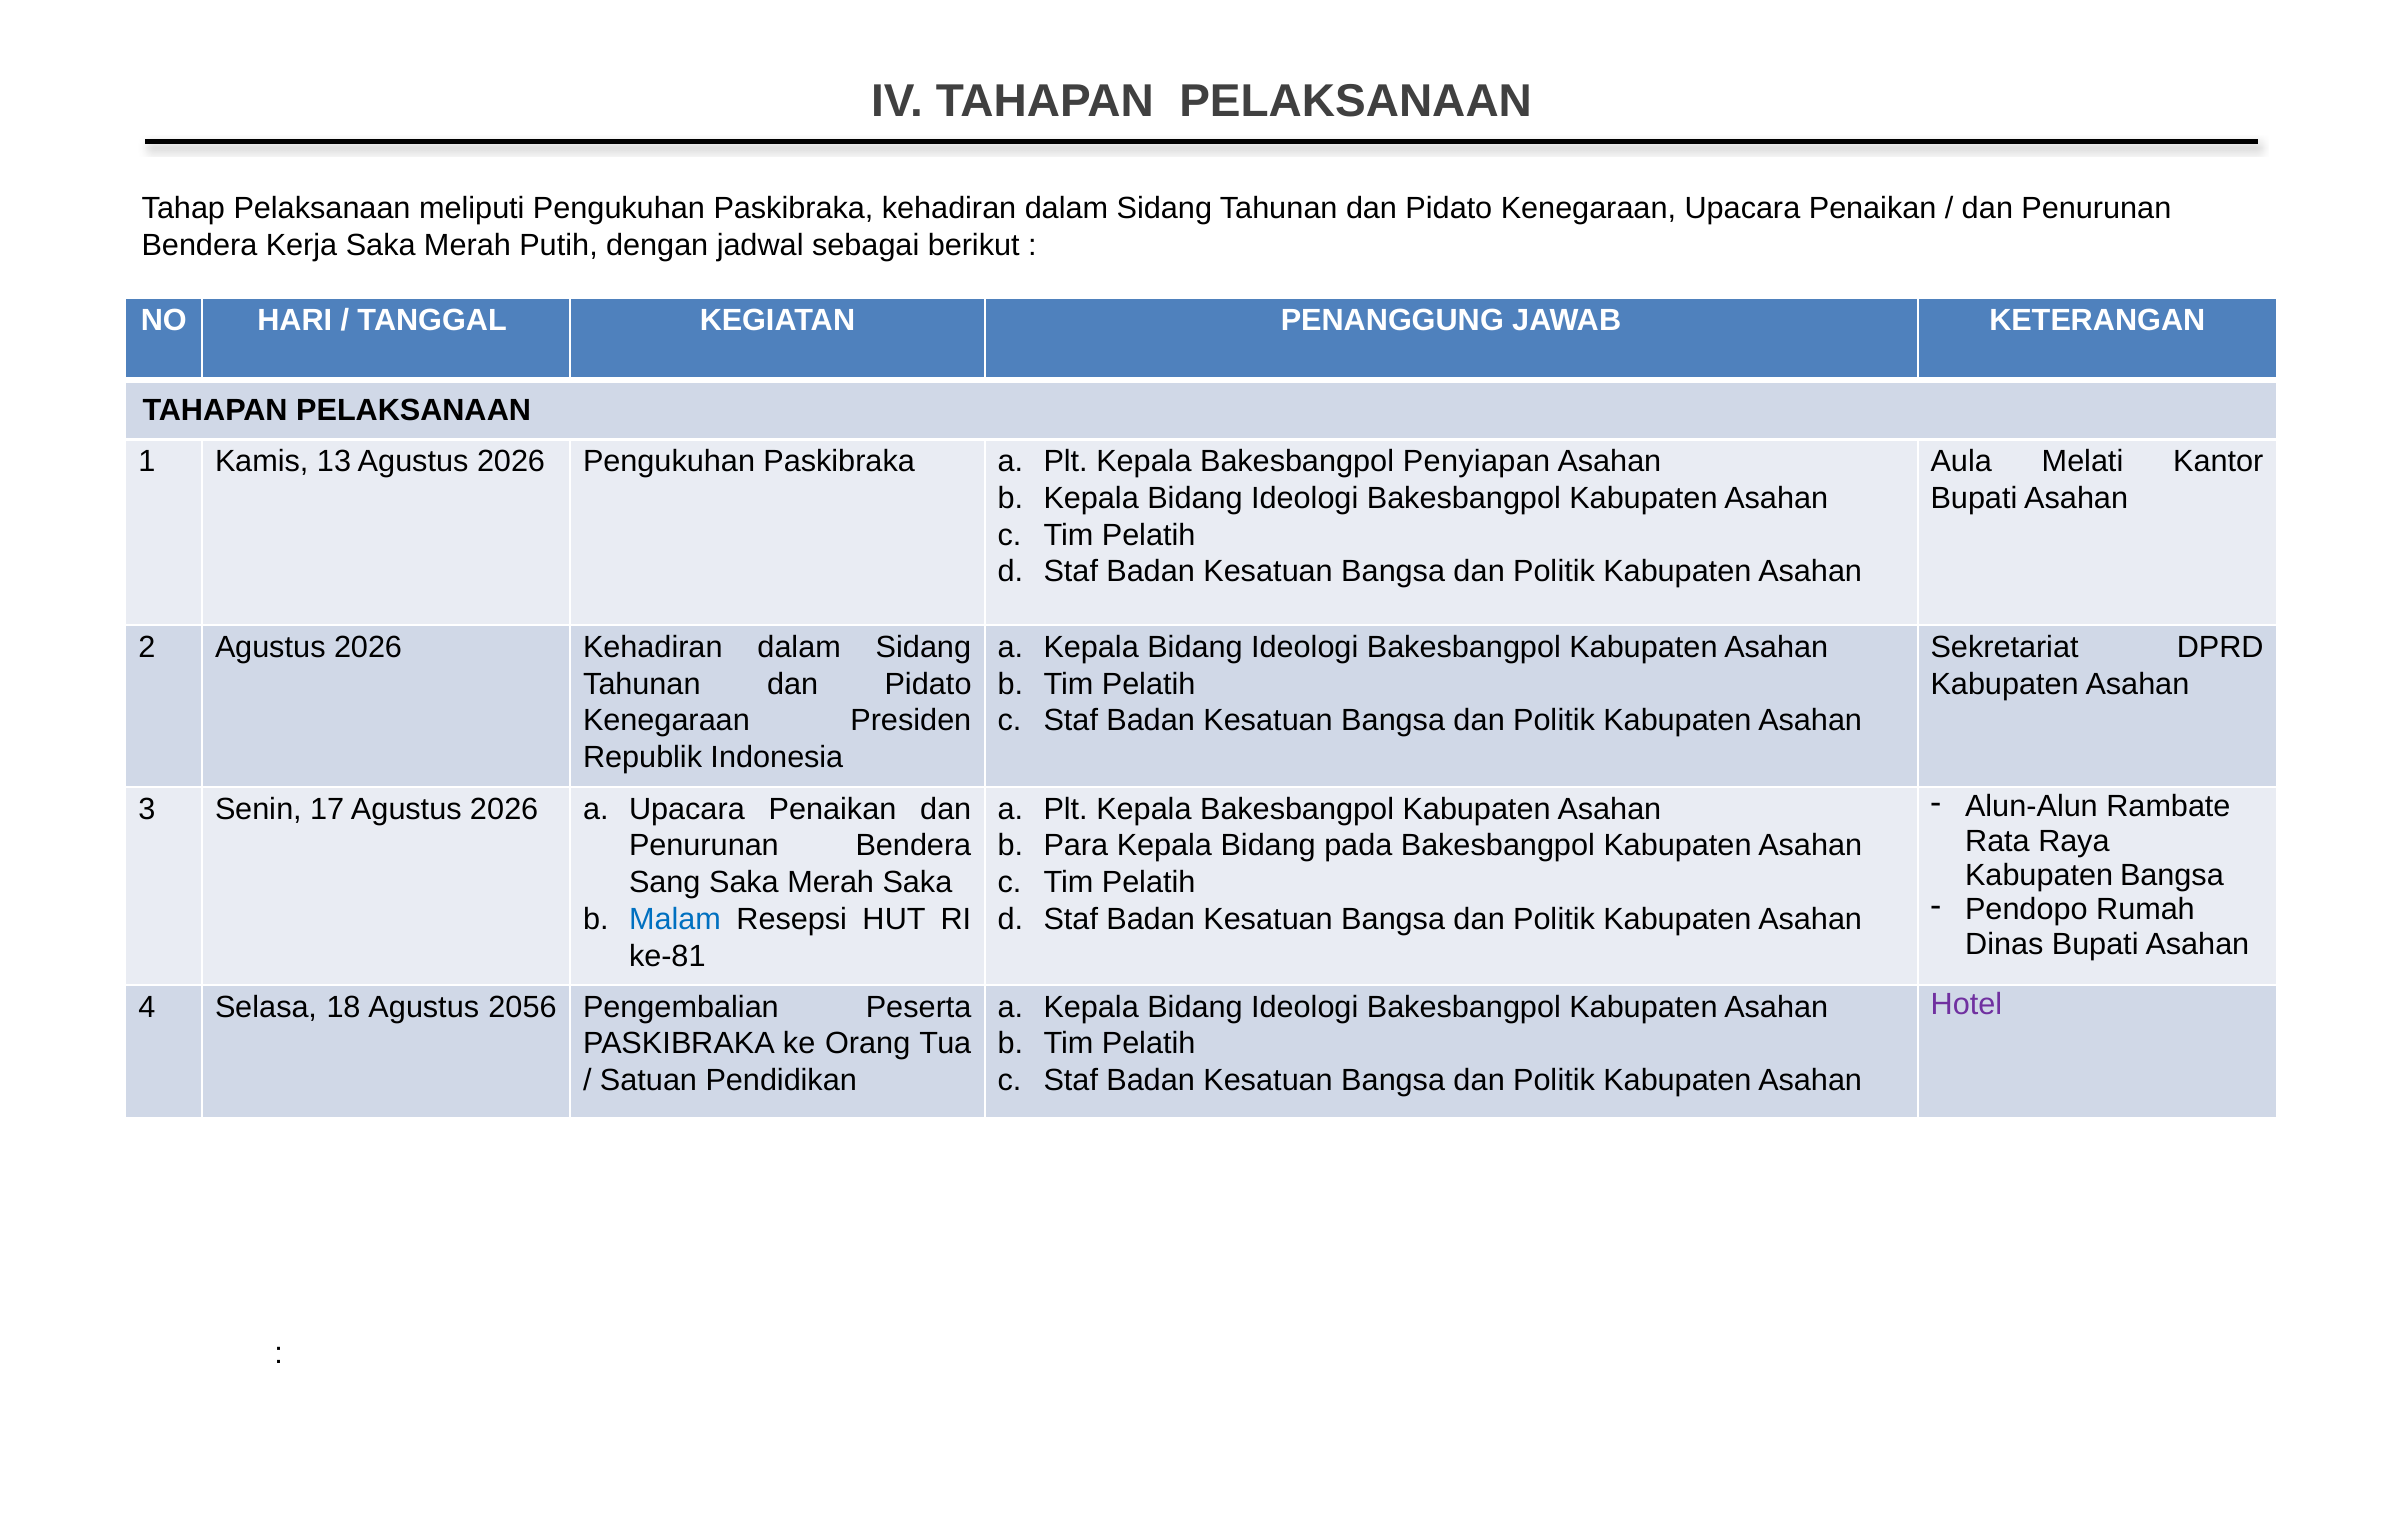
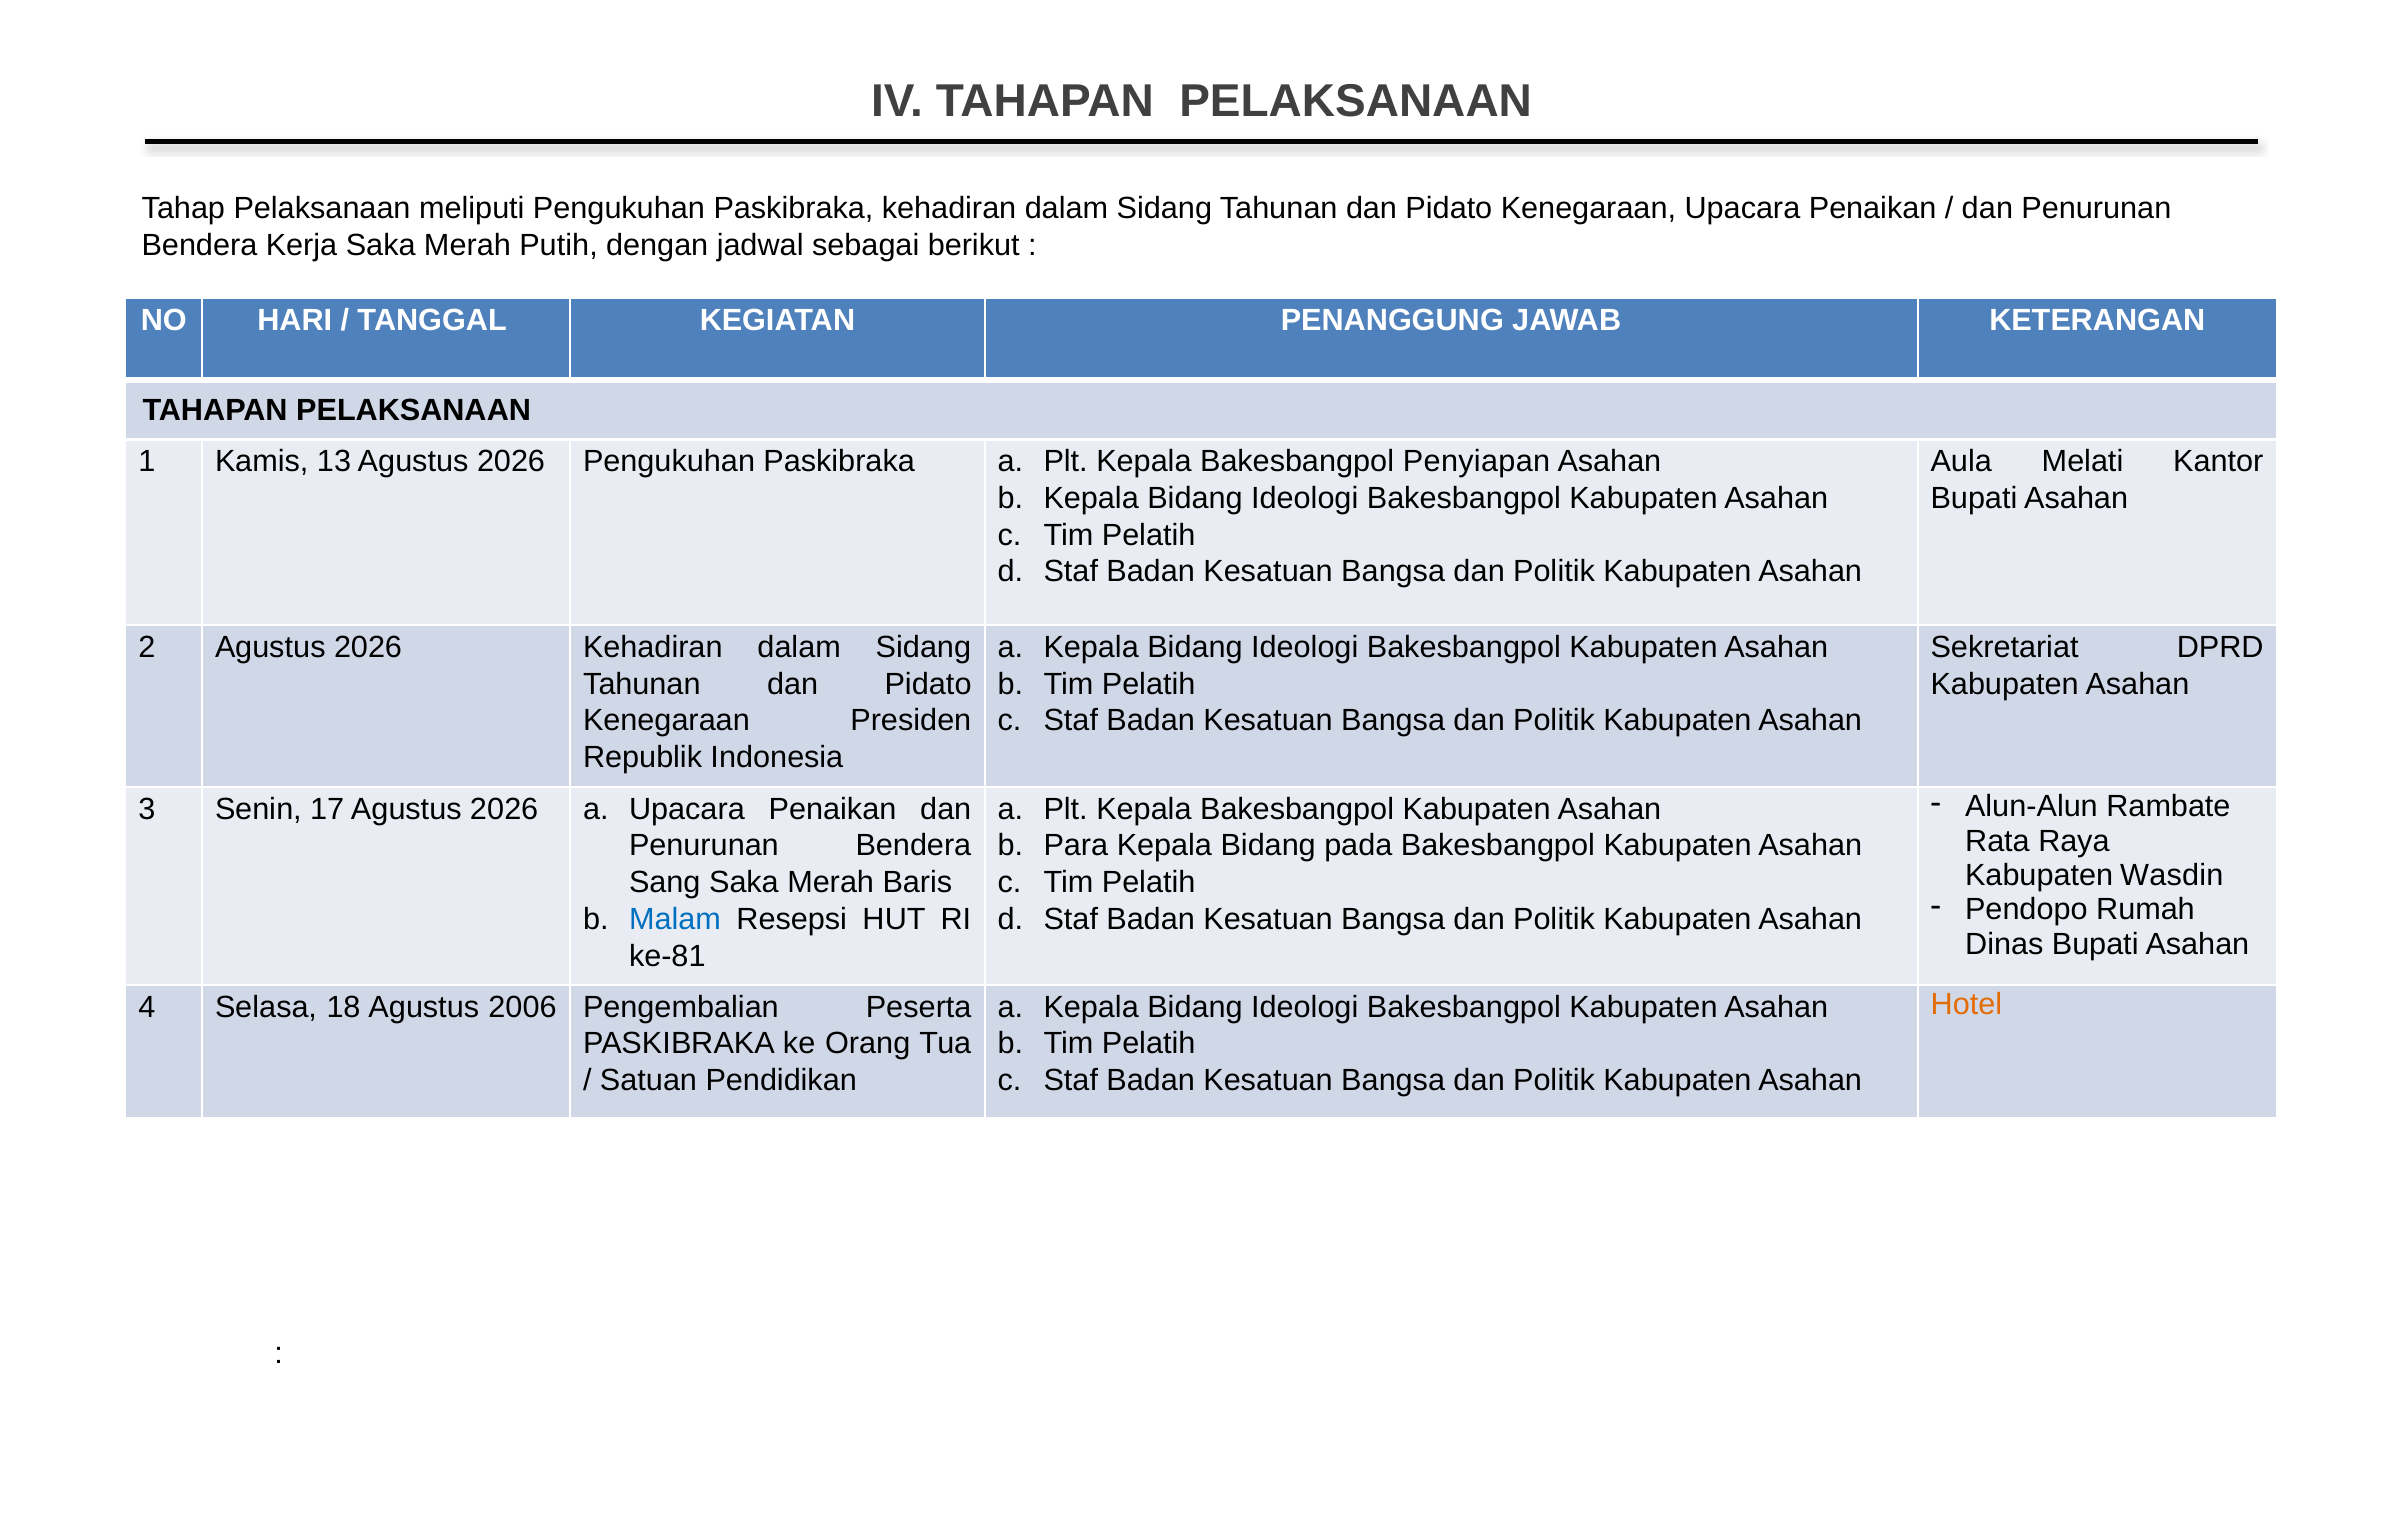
Kabupaten Bangsa: Bangsa -> Wasdin (2172, 875)
Merah Saka: Saka -> Baris (917, 883)
Hotel colour: purple -> orange (1966, 1005)
2056: 2056 -> 2006 (523, 1007)
